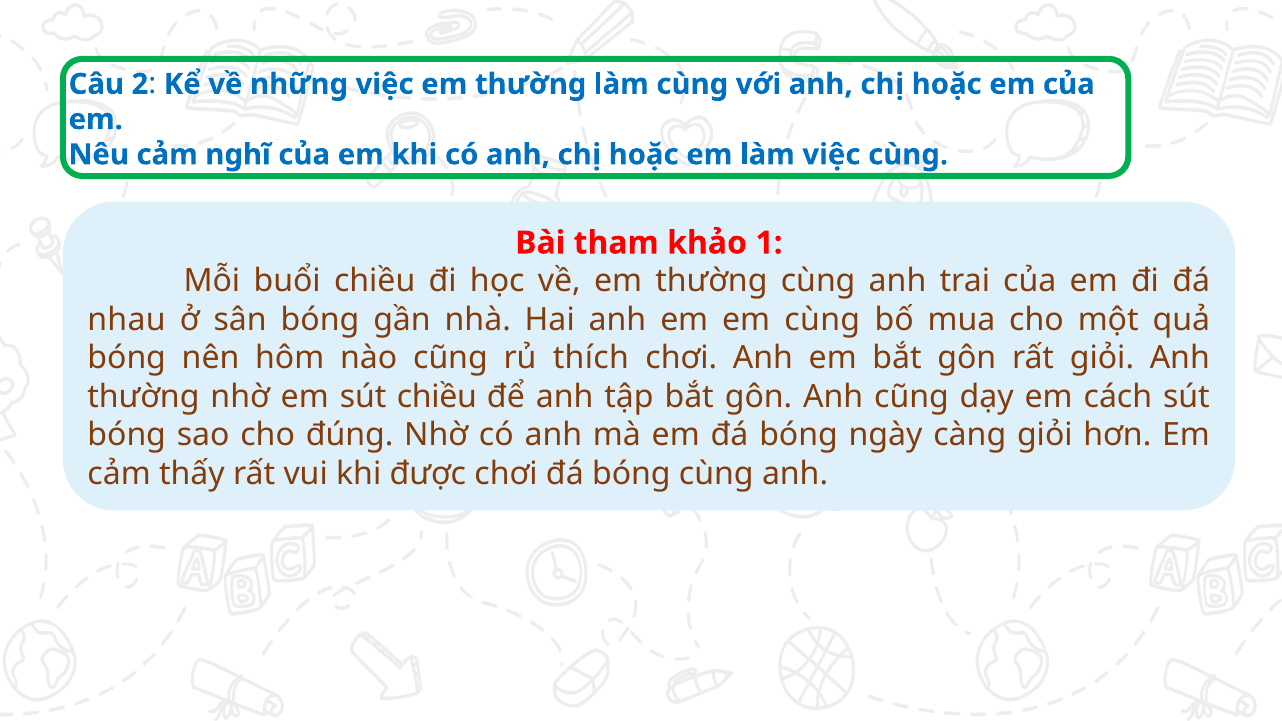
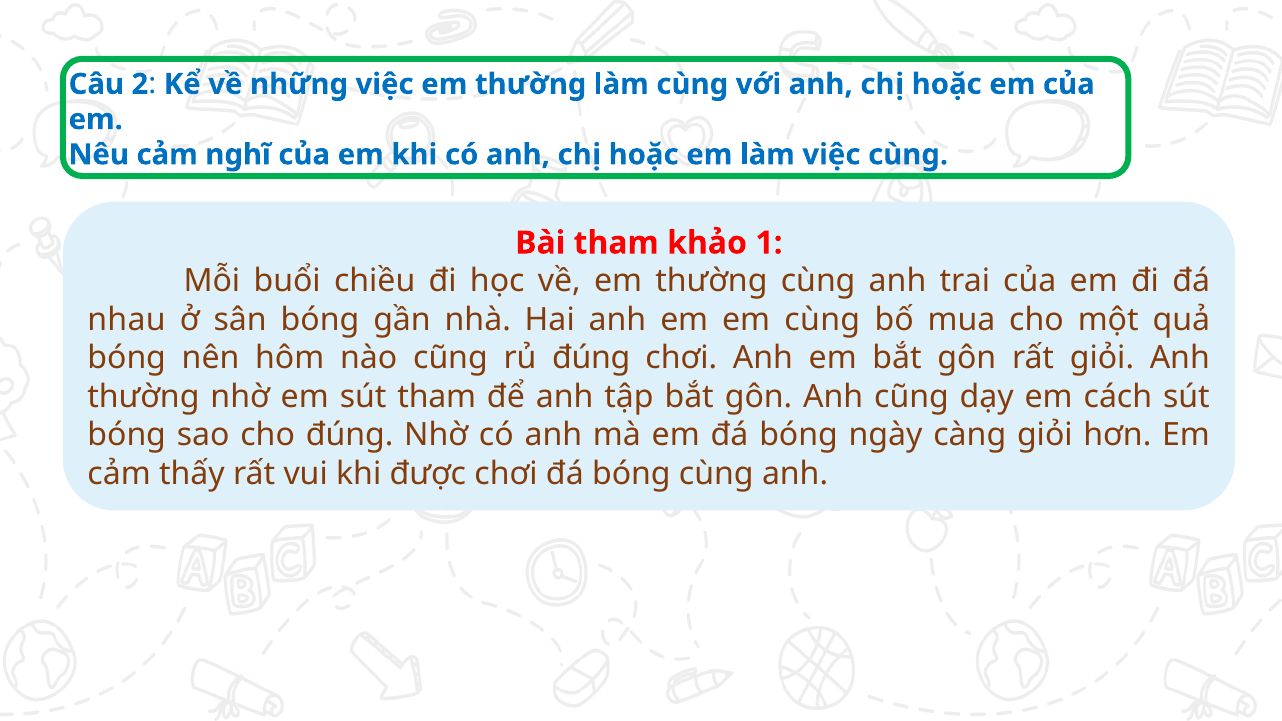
rủ thích: thích -> đúng (591, 358)
sút chiều: chiều -> tham (437, 397)
